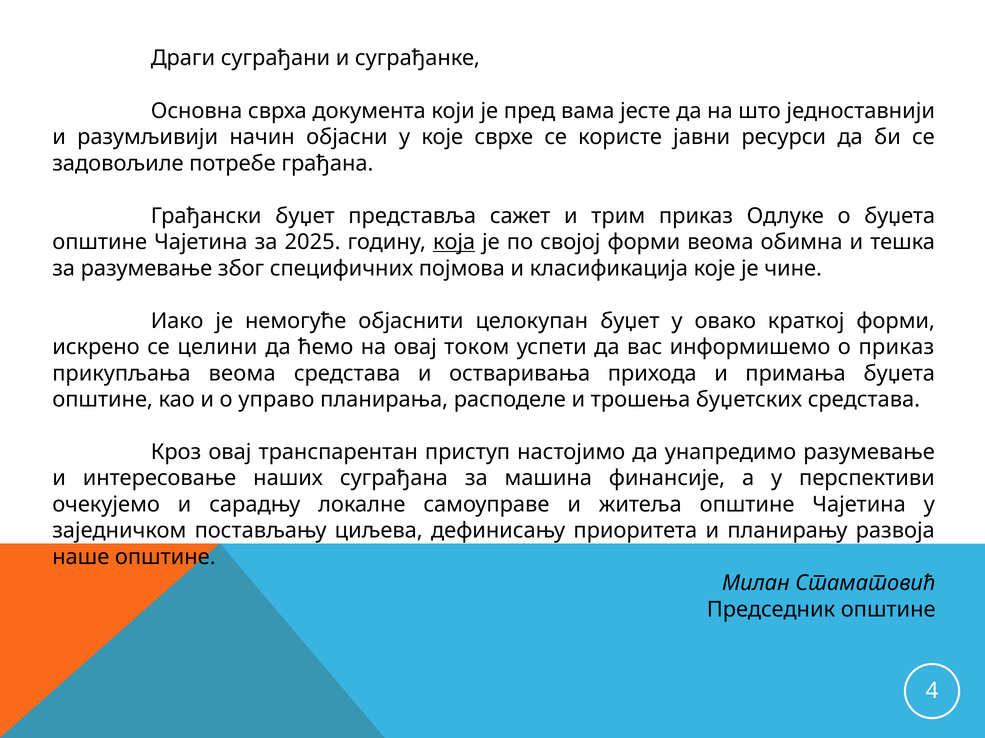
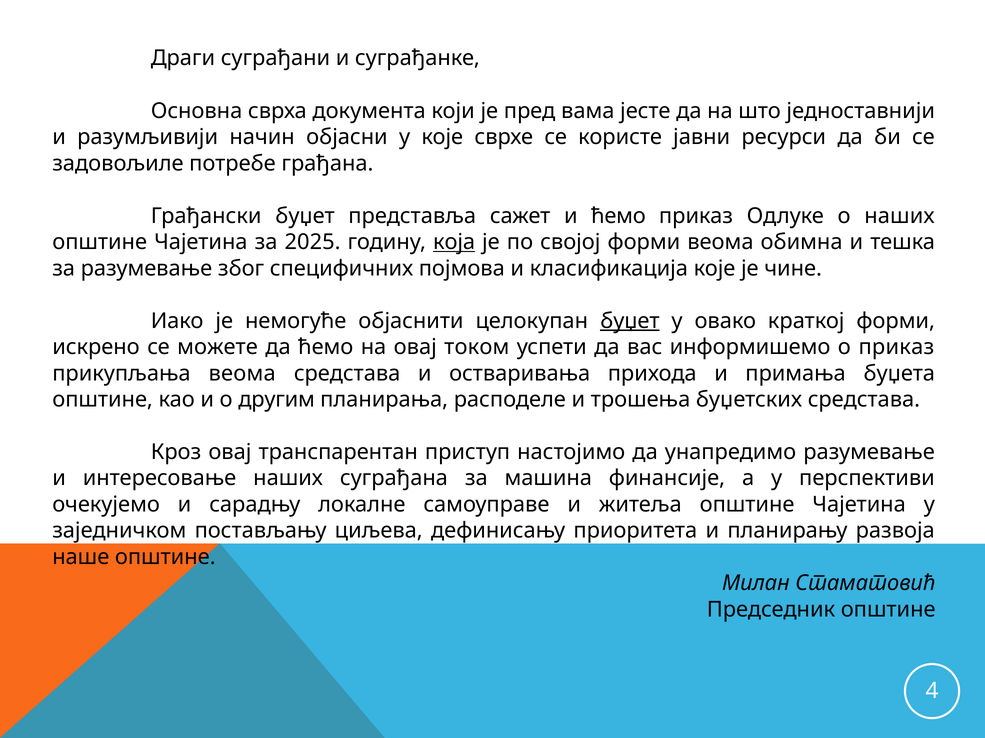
и трим: трим -> ћемо (618, 216)
о буџета: буџета -> наших (899, 216)
буџет underline: none -> present (630, 321)
целини: целини -> можете (218, 347)
управо: управо -> другим (277, 400)
